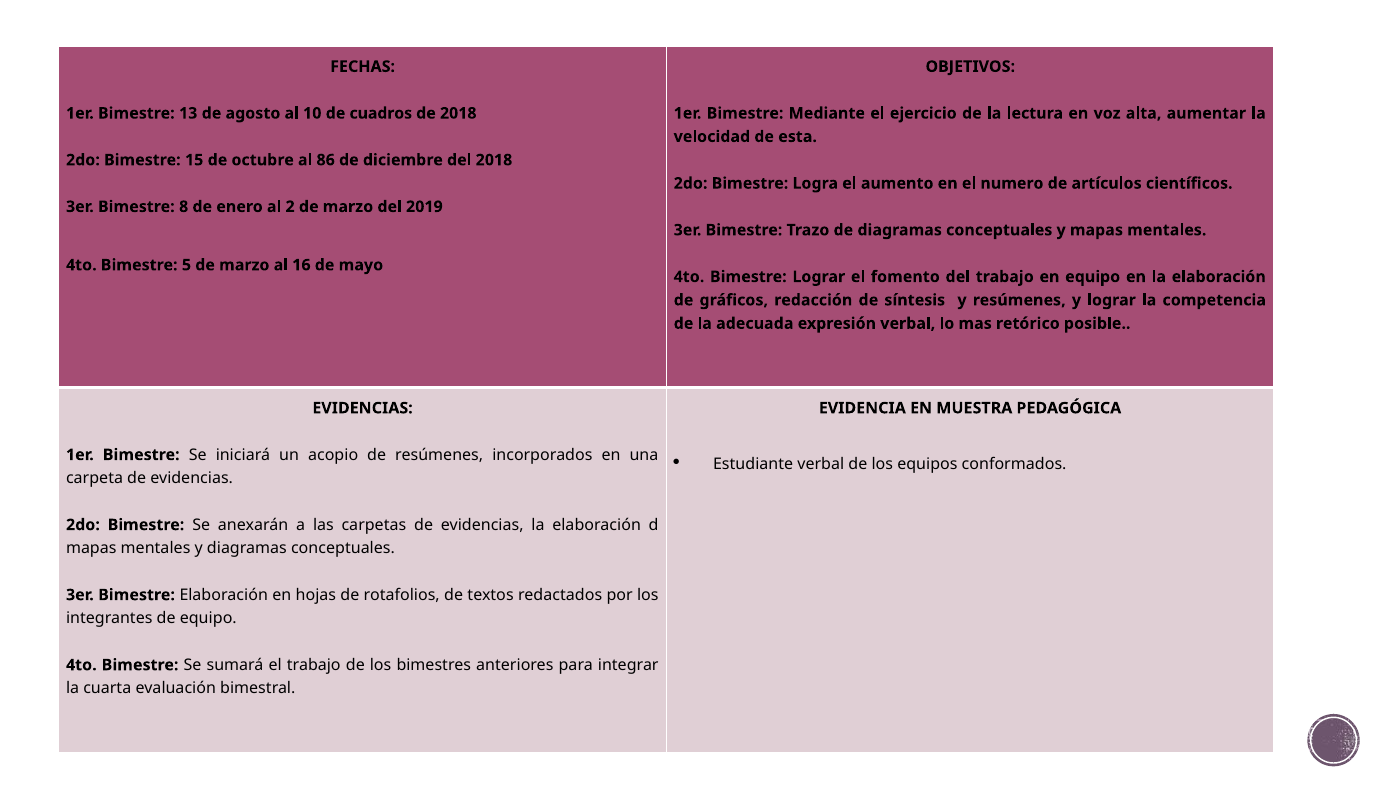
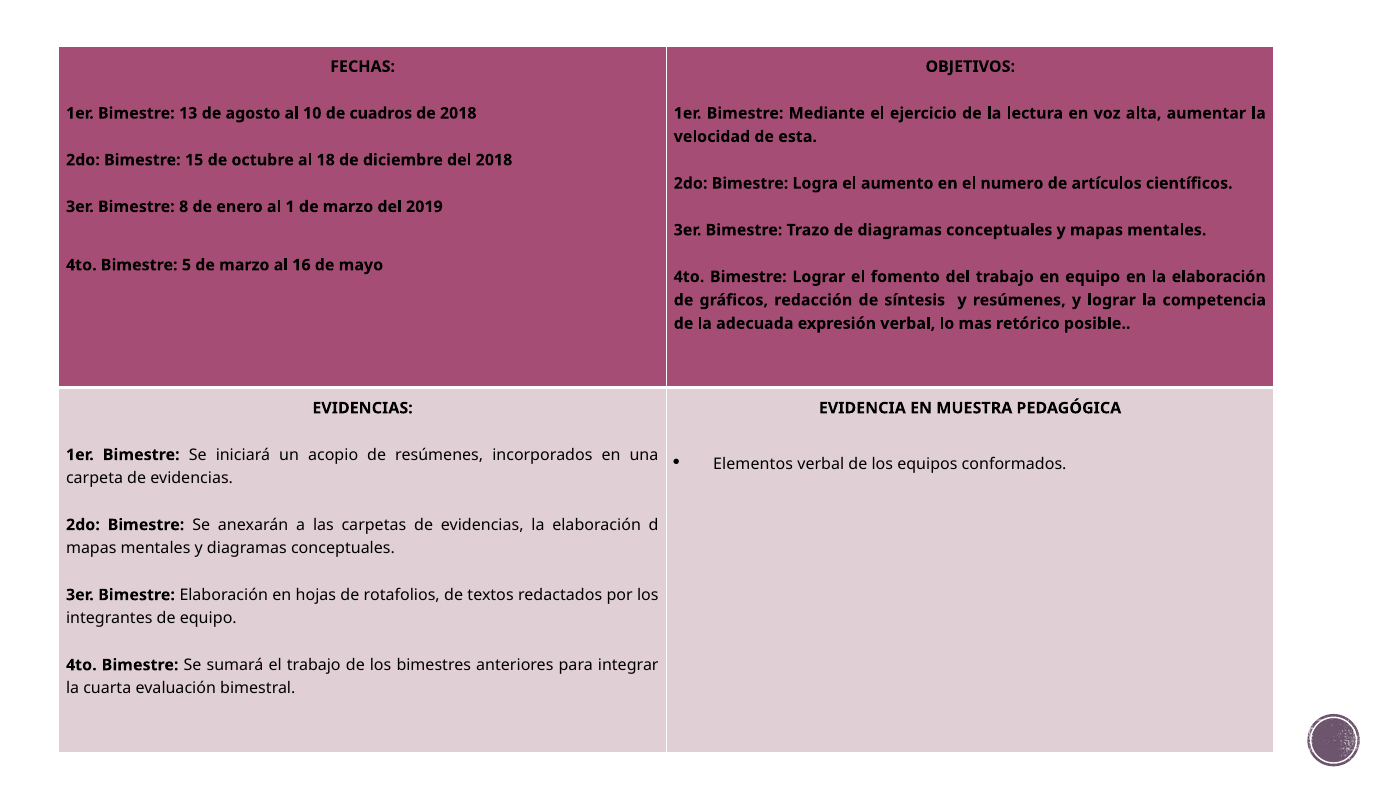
86: 86 -> 18 (326, 160)
2: 2 -> 1 (290, 207)
Estudiante: Estudiante -> Elementos (753, 464)
